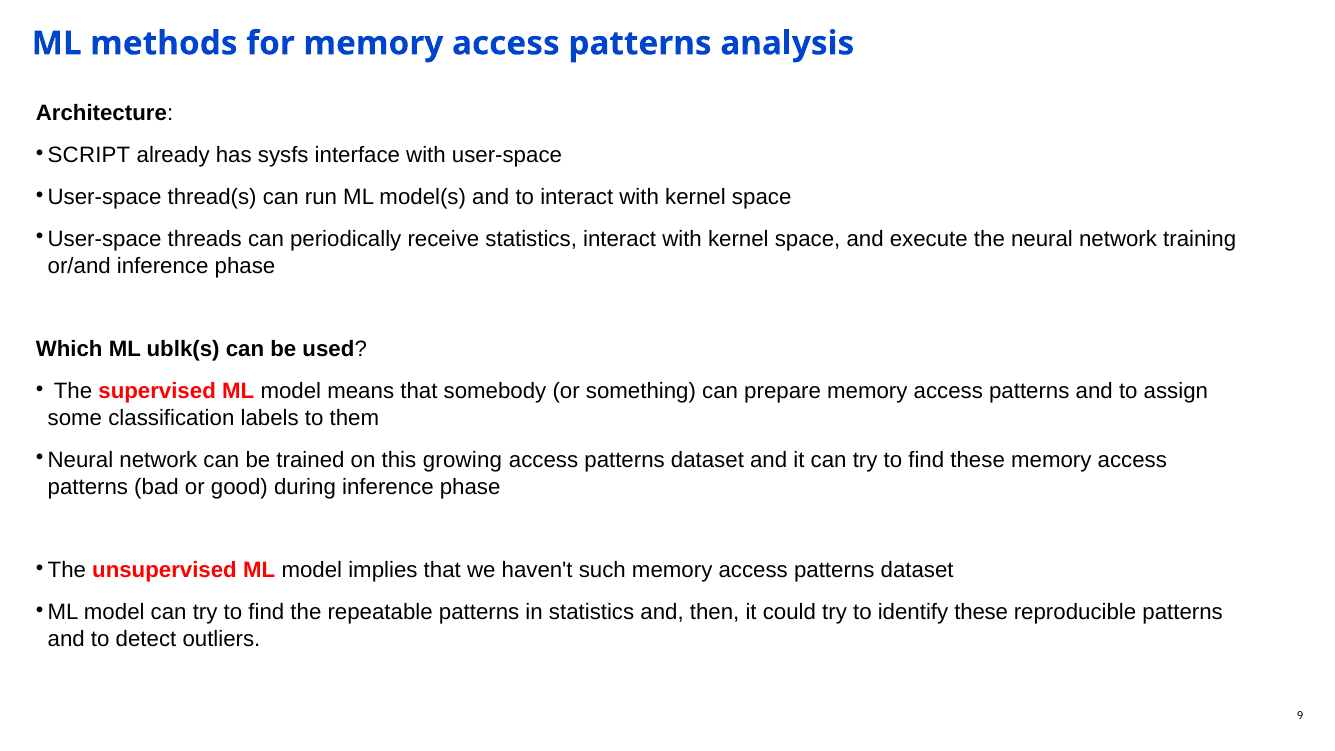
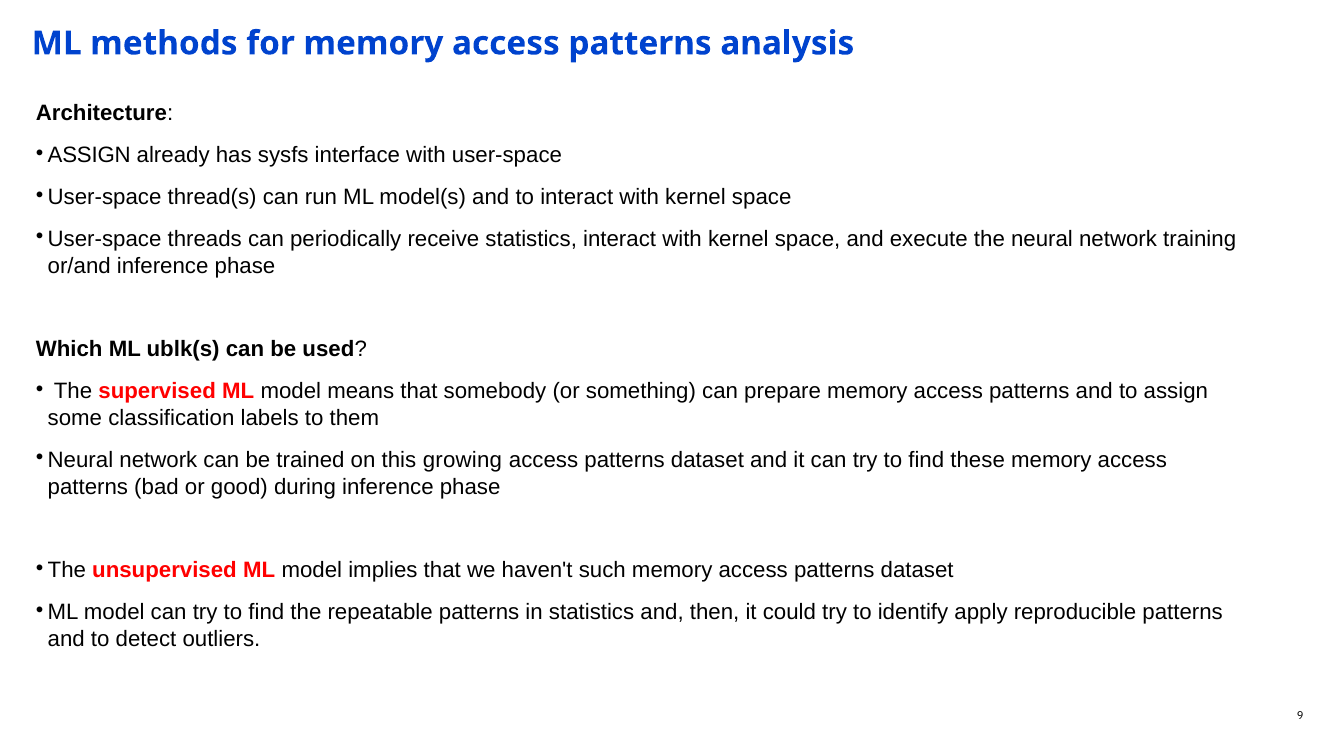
SCRIPT: SCRIPT -> ASSIGN (89, 155)
identify these: these -> apply (981, 612)
